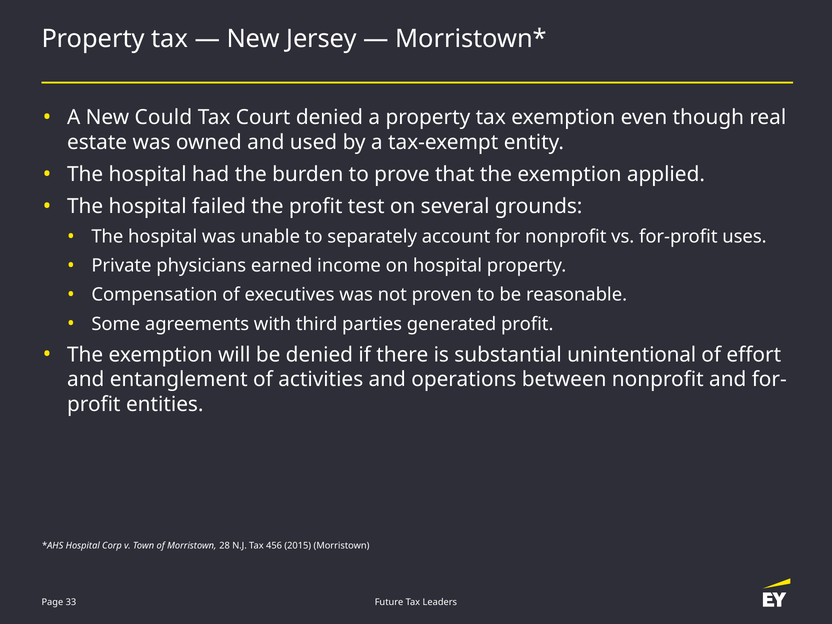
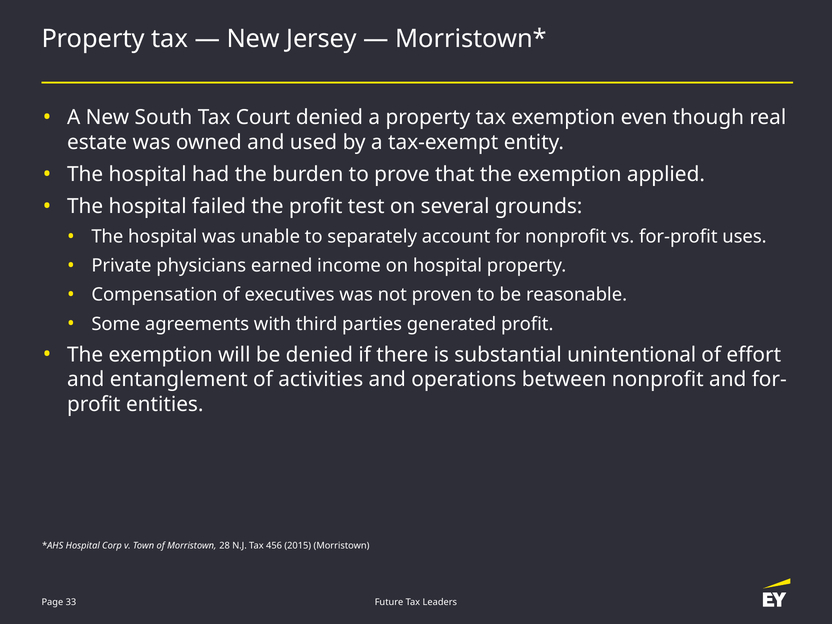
Could: Could -> South (163, 118)
